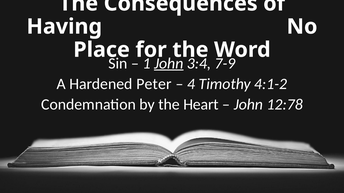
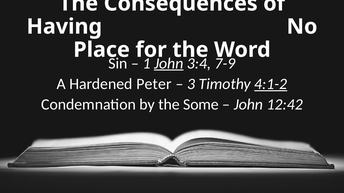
4: 4 -> 3 (191, 84)
4:1-2 underline: none -> present (271, 84)
Heart: Heart -> Some (201, 105)
12:78: 12:78 -> 12:42 (285, 105)
